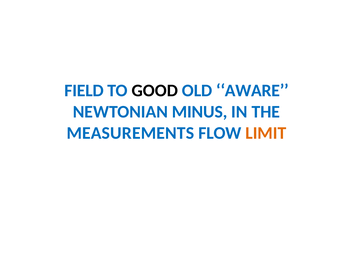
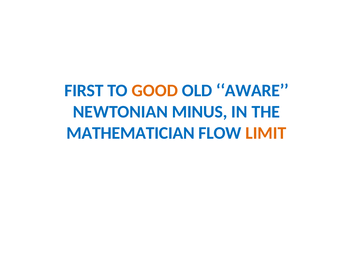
FIELD: FIELD -> FIRST (84, 90)
GOOD colour: black -> orange (155, 90)
MEASUREMENTS: MEASUREMENTS -> MATHEMATICIAN (131, 133)
